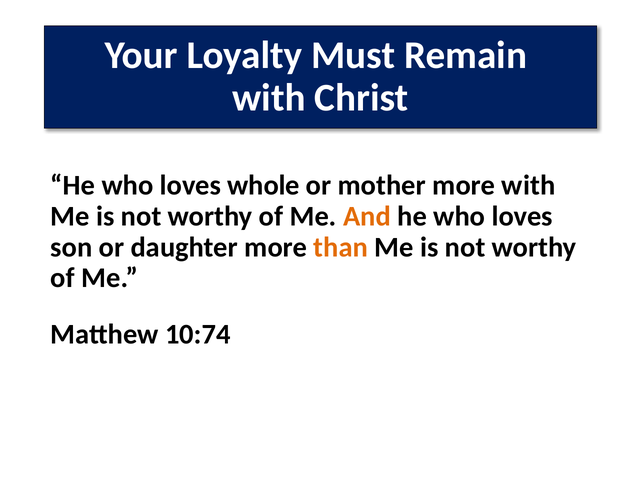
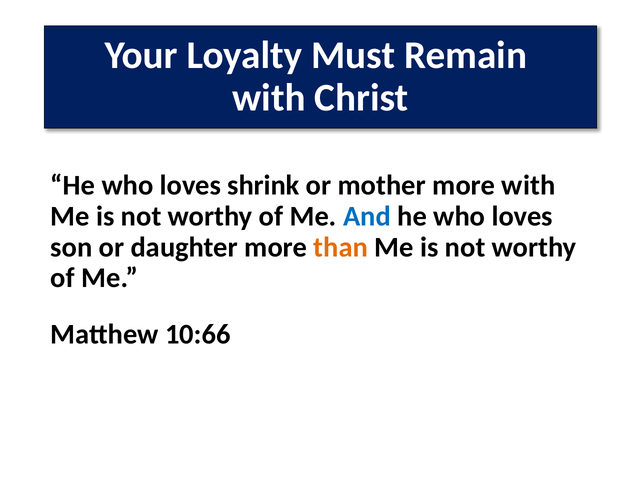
whole: whole -> shrink (264, 185)
And colour: orange -> blue (367, 216)
10:74: 10:74 -> 10:66 (198, 334)
